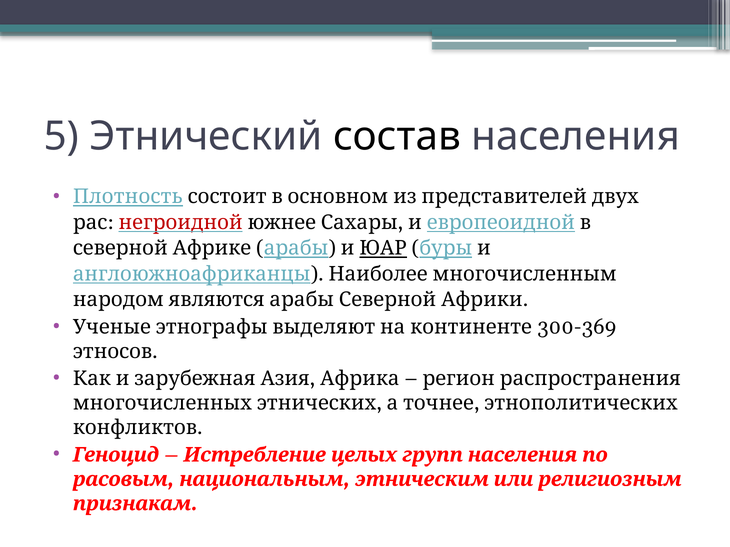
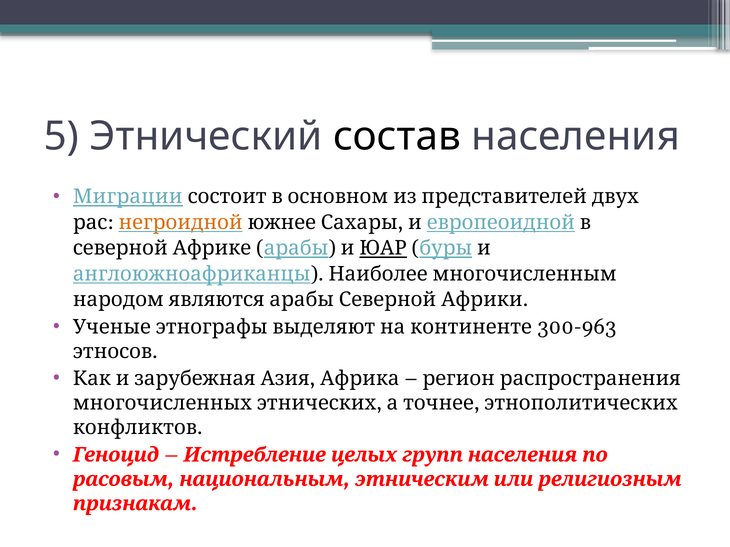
Плотность: Плотность -> Миграции (128, 197)
негроидной colour: red -> orange (181, 223)
300-369: 300-369 -> 300-963 (577, 327)
